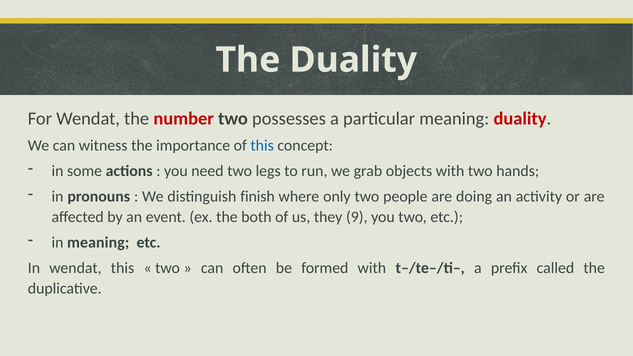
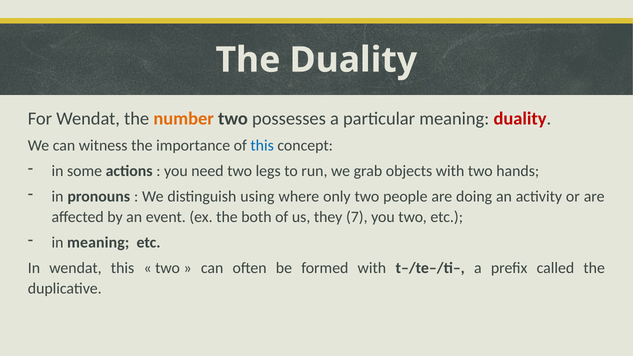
number colour: red -> orange (184, 119)
finish: finish -> using (257, 197)
9: 9 -> 7 (357, 217)
